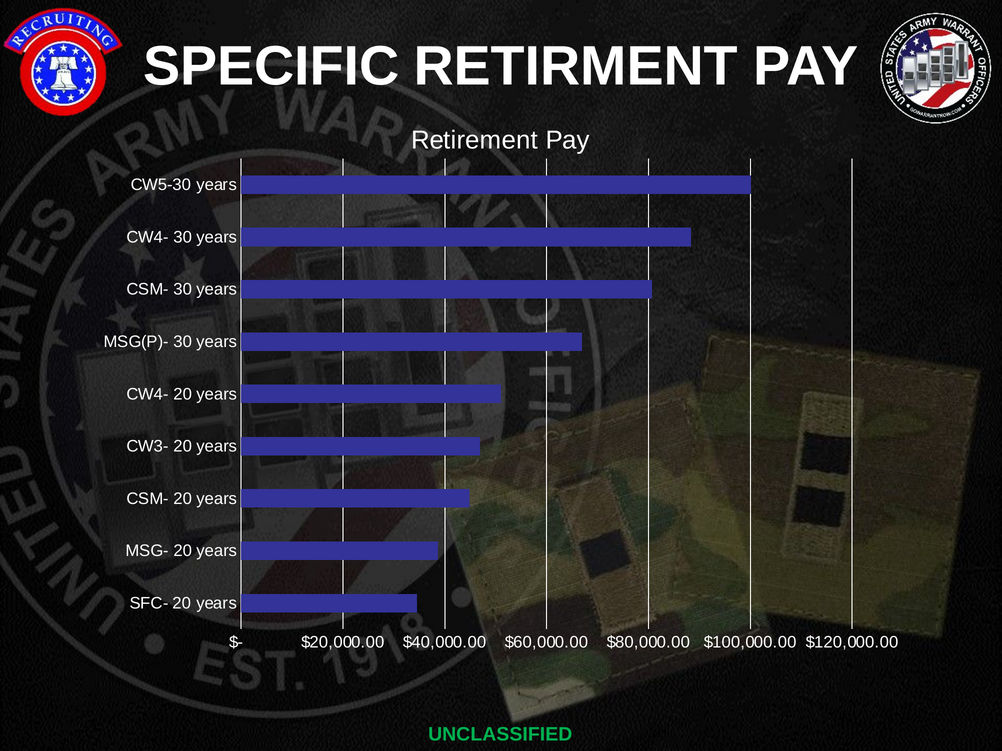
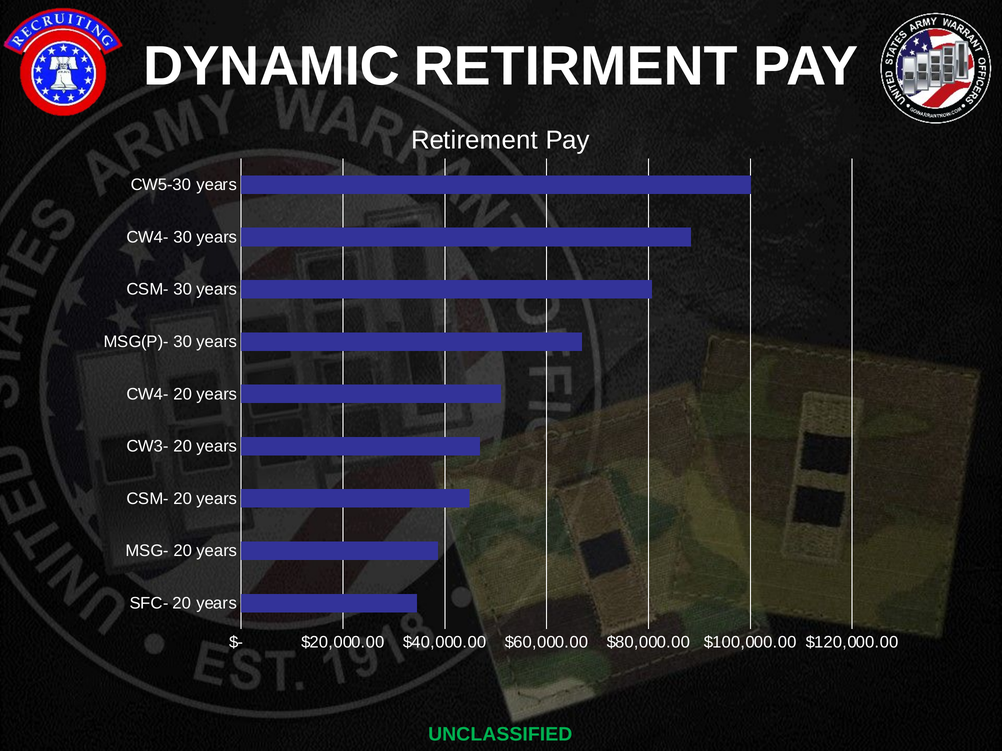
SPECIFIC: SPECIFIC -> DYNAMIC (271, 66)
